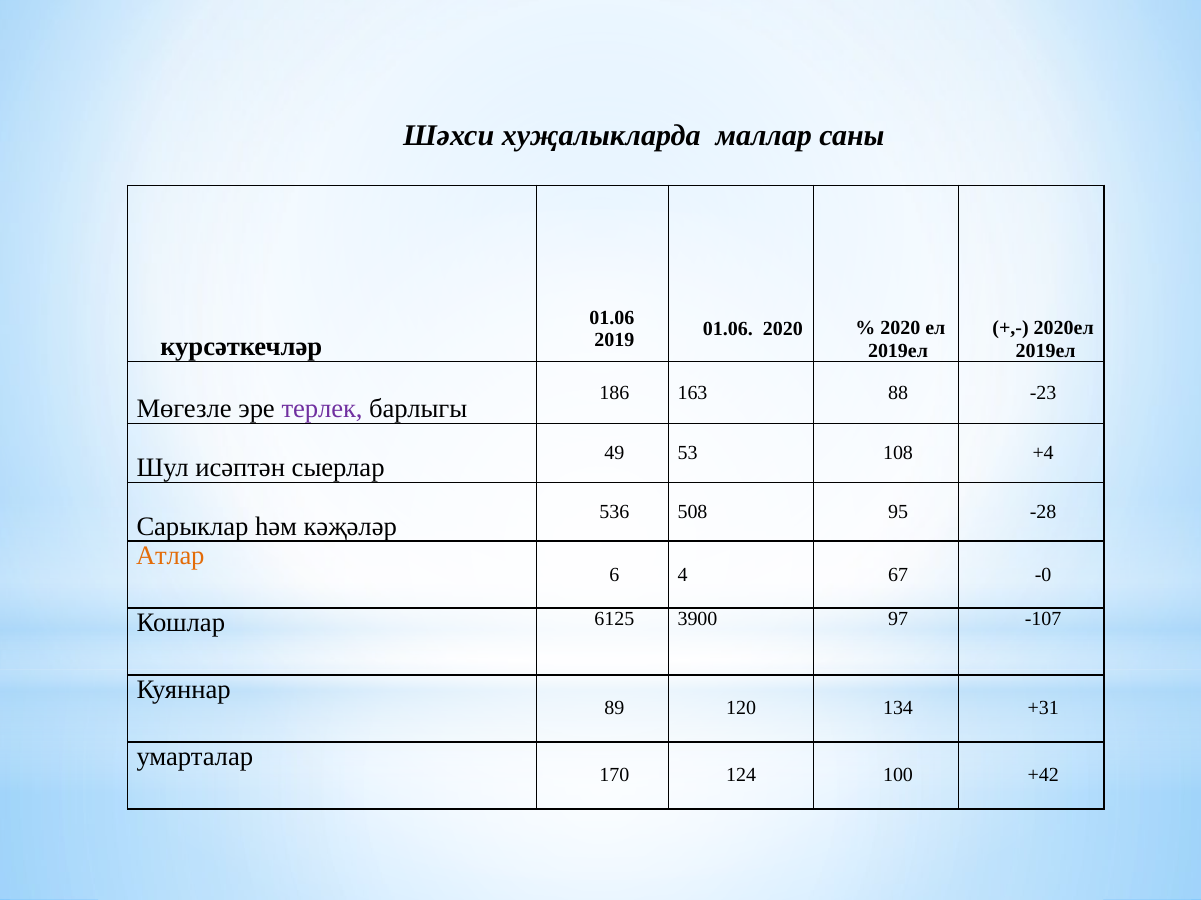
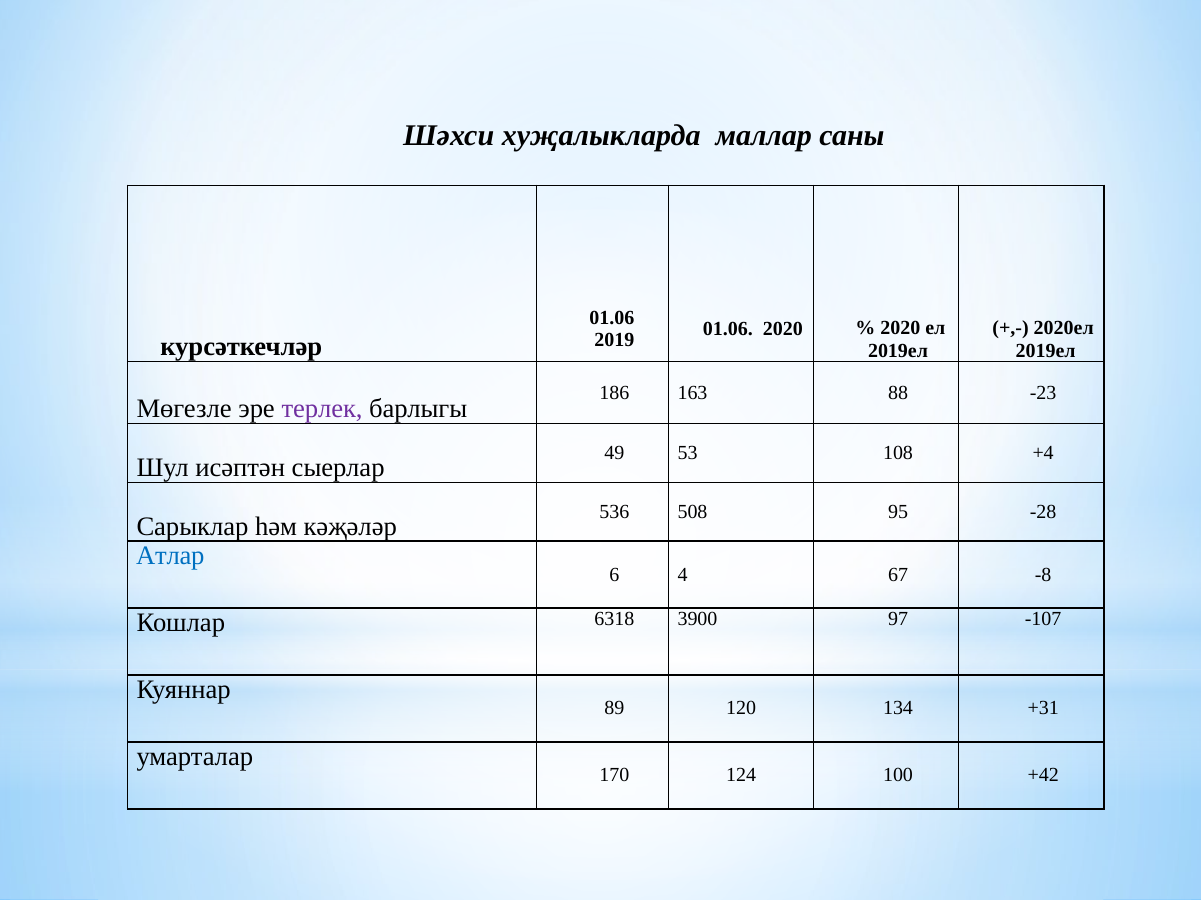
Атлар colour: orange -> blue (170, 556)
-0: -0 -> -8 (1043, 575)
6125: 6125 -> 6318 (614, 620)
